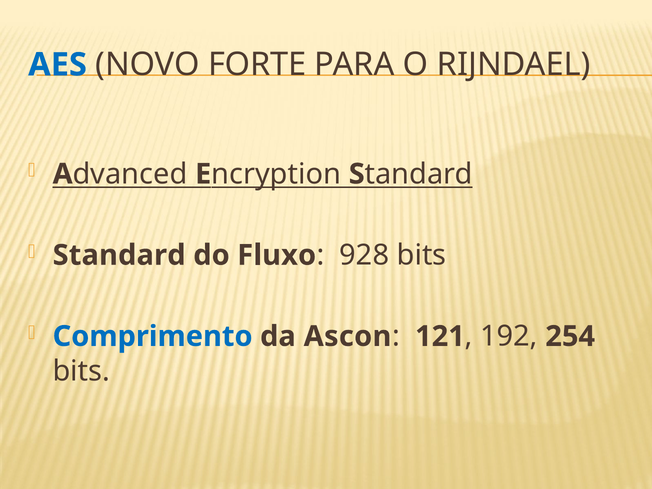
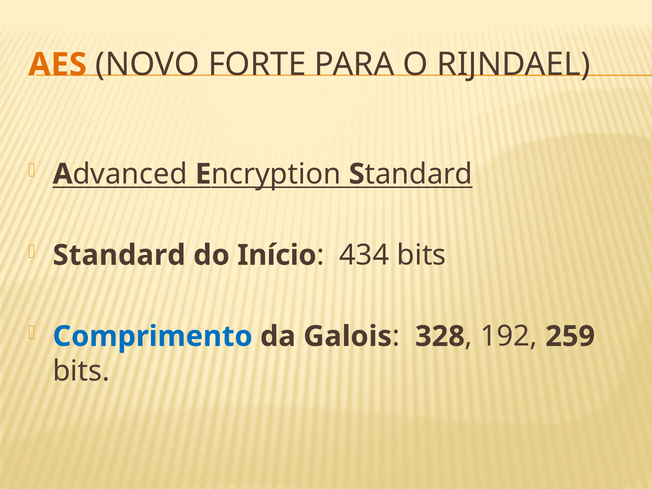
AES colour: blue -> orange (58, 65)
Fluxo: Fluxo -> Início (277, 255)
928: 928 -> 434 (364, 255)
Ascon: Ascon -> Galois (348, 336)
121: 121 -> 328 (440, 336)
254: 254 -> 259 (570, 336)
